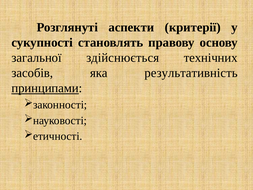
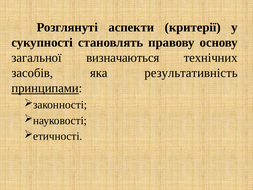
здійснюється: здійснюється -> визначаються (123, 58)
